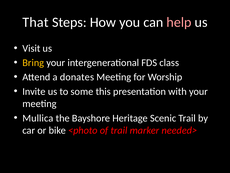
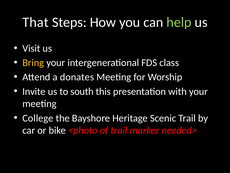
help colour: pink -> light green (179, 22)
some: some -> south (82, 91)
Mullica: Mullica -> College (38, 118)
